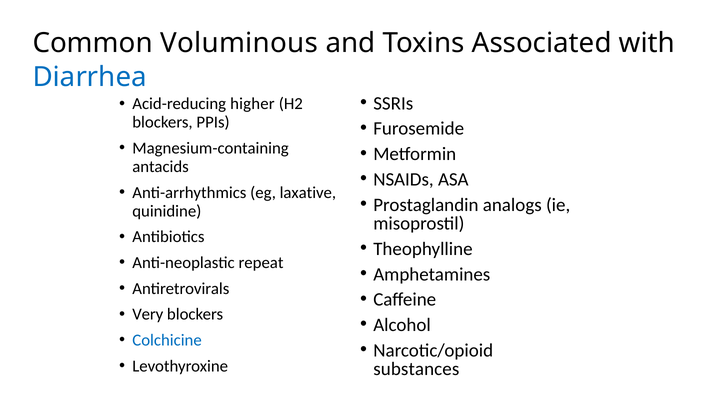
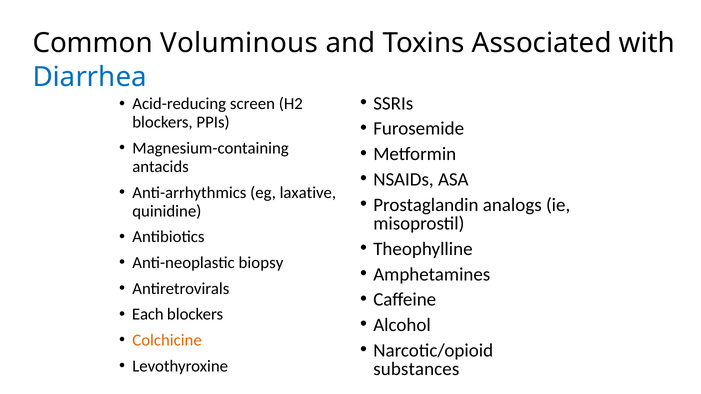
higher: higher -> screen (252, 104)
repeat: repeat -> biopsy (261, 263)
Very: Very -> Each (148, 315)
Colchicine colour: blue -> orange (167, 341)
